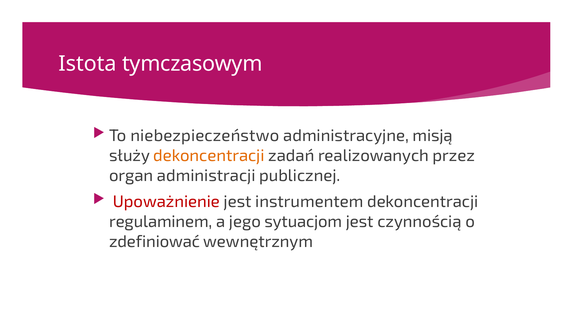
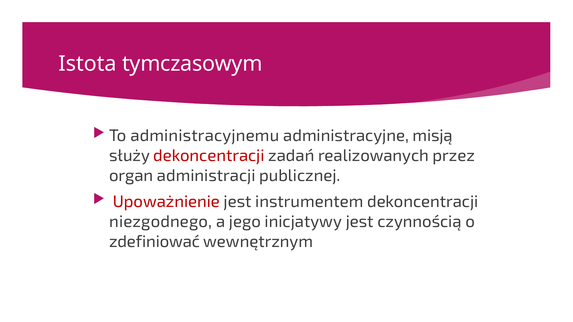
niebezpieczeństwo: niebezpieczeństwo -> administracyjnemu (205, 136)
dekoncentracji colour: orange -> red (209, 156)
regulaminem: regulaminem -> niezgodnego (161, 222)
sytuacjom: sytuacjom -> inicjatywy (303, 222)
